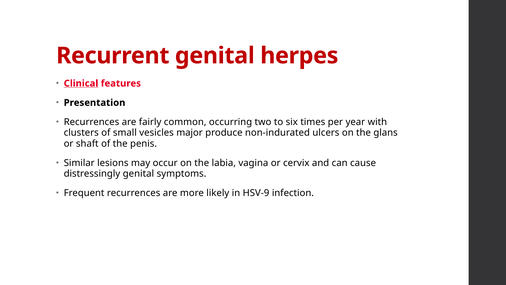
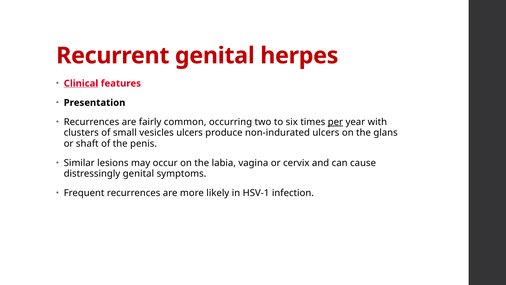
per underline: none -> present (335, 122)
vesicles major: major -> ulcers (190, 133)
HSV‐9: HSV‐9 -> HSV‐1 (256, 193)
